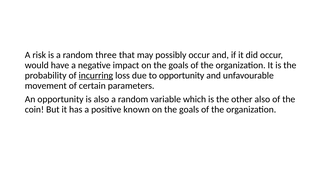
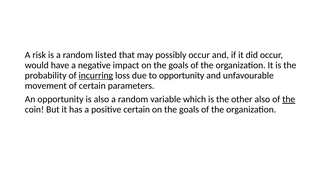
three: three -> listed (106, 55)
the underline: none -> present (289, 100)
positive known: known -> certain (137, 110)
